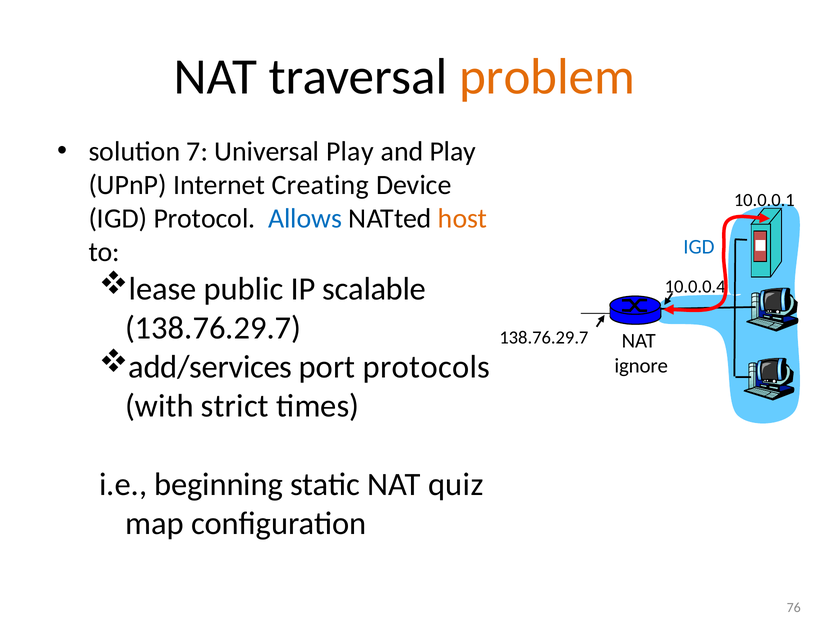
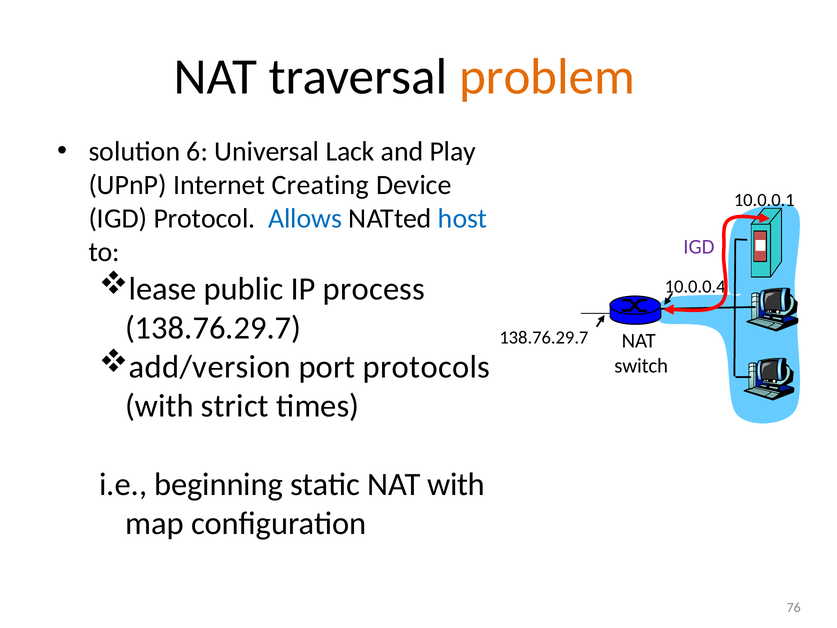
7: 7 -> 6 (197, 152)
Universal Play: Play -> Lack (350, 152)
host colour: orange -> blue (463, 219)
IGD colour: blue -> purple (699, 247)
scalable: scalable -> process (374, 289)
add/services: add/services -> add/version (210, 367)
ignore: ignore -> switch (641, 366)
NAT quiz: quiz -> with (456, 484)
